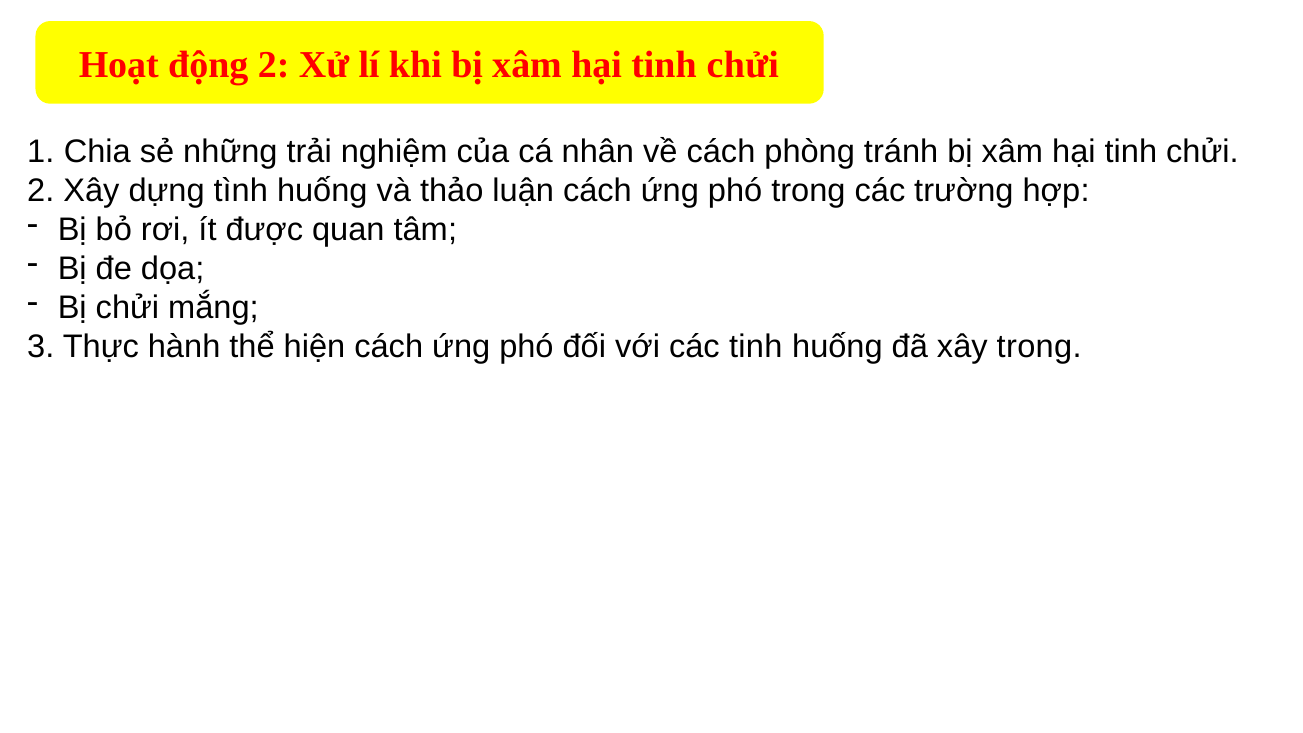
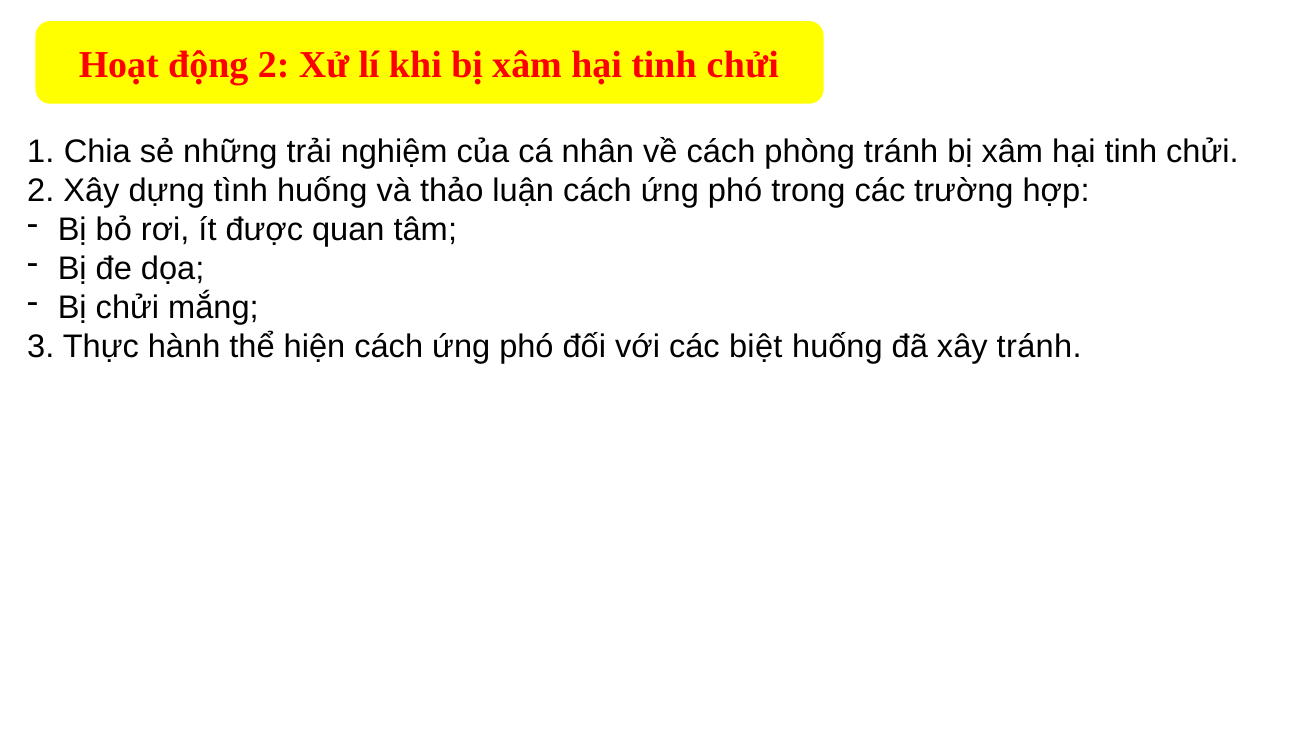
các tinh: tinh -> biệt (756, 347)
xây trong: trong -> tránh (1039, 347)
